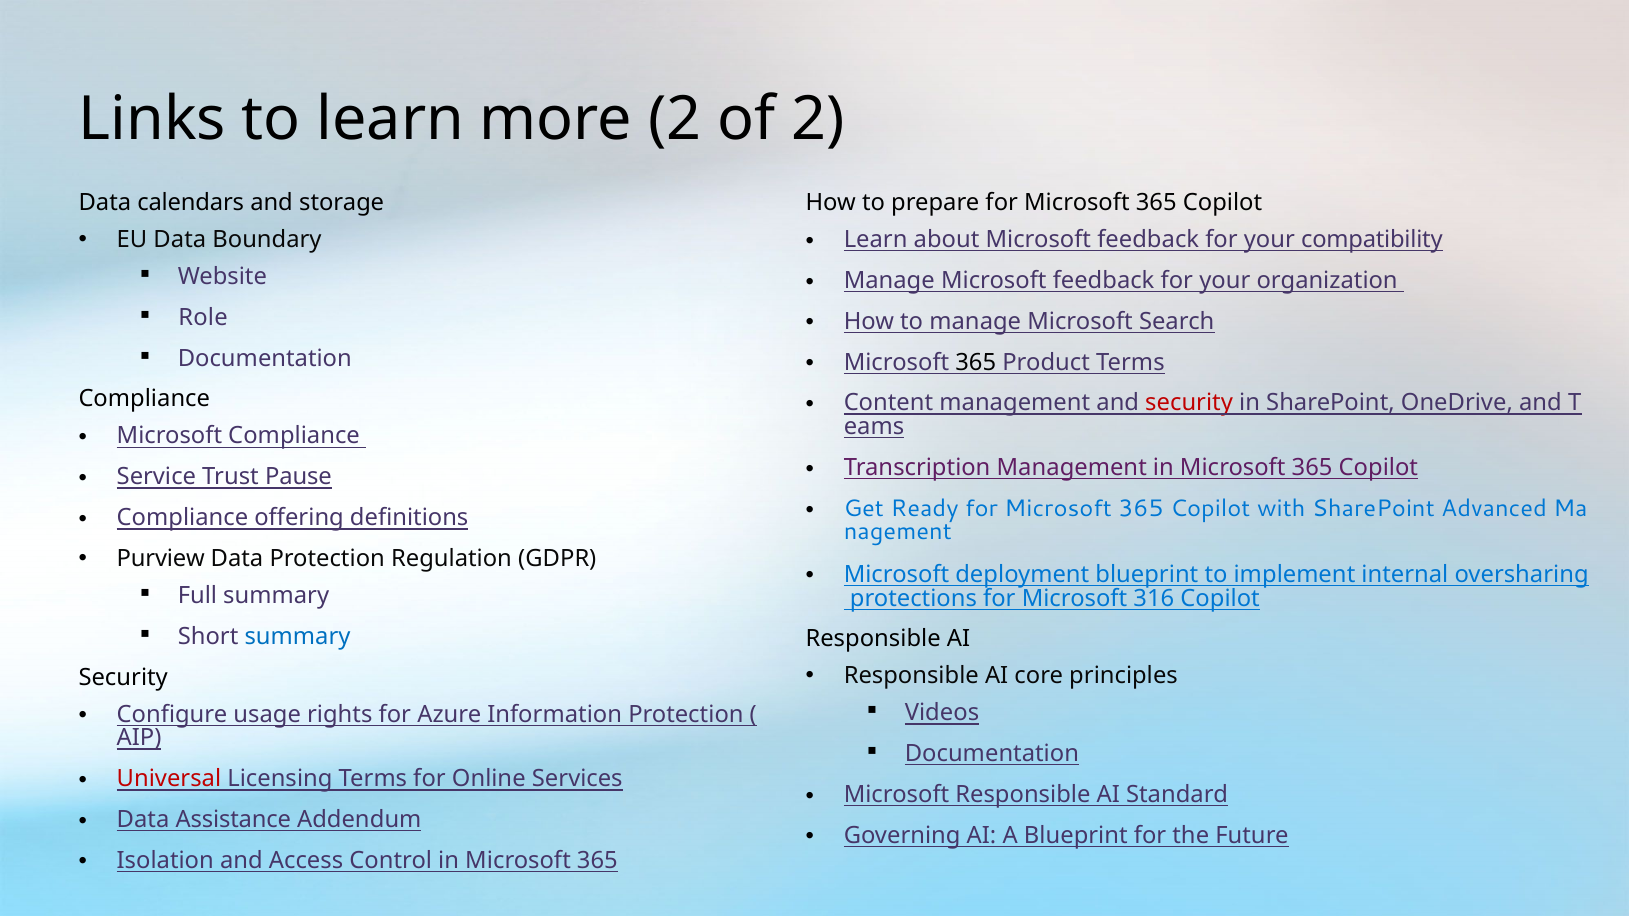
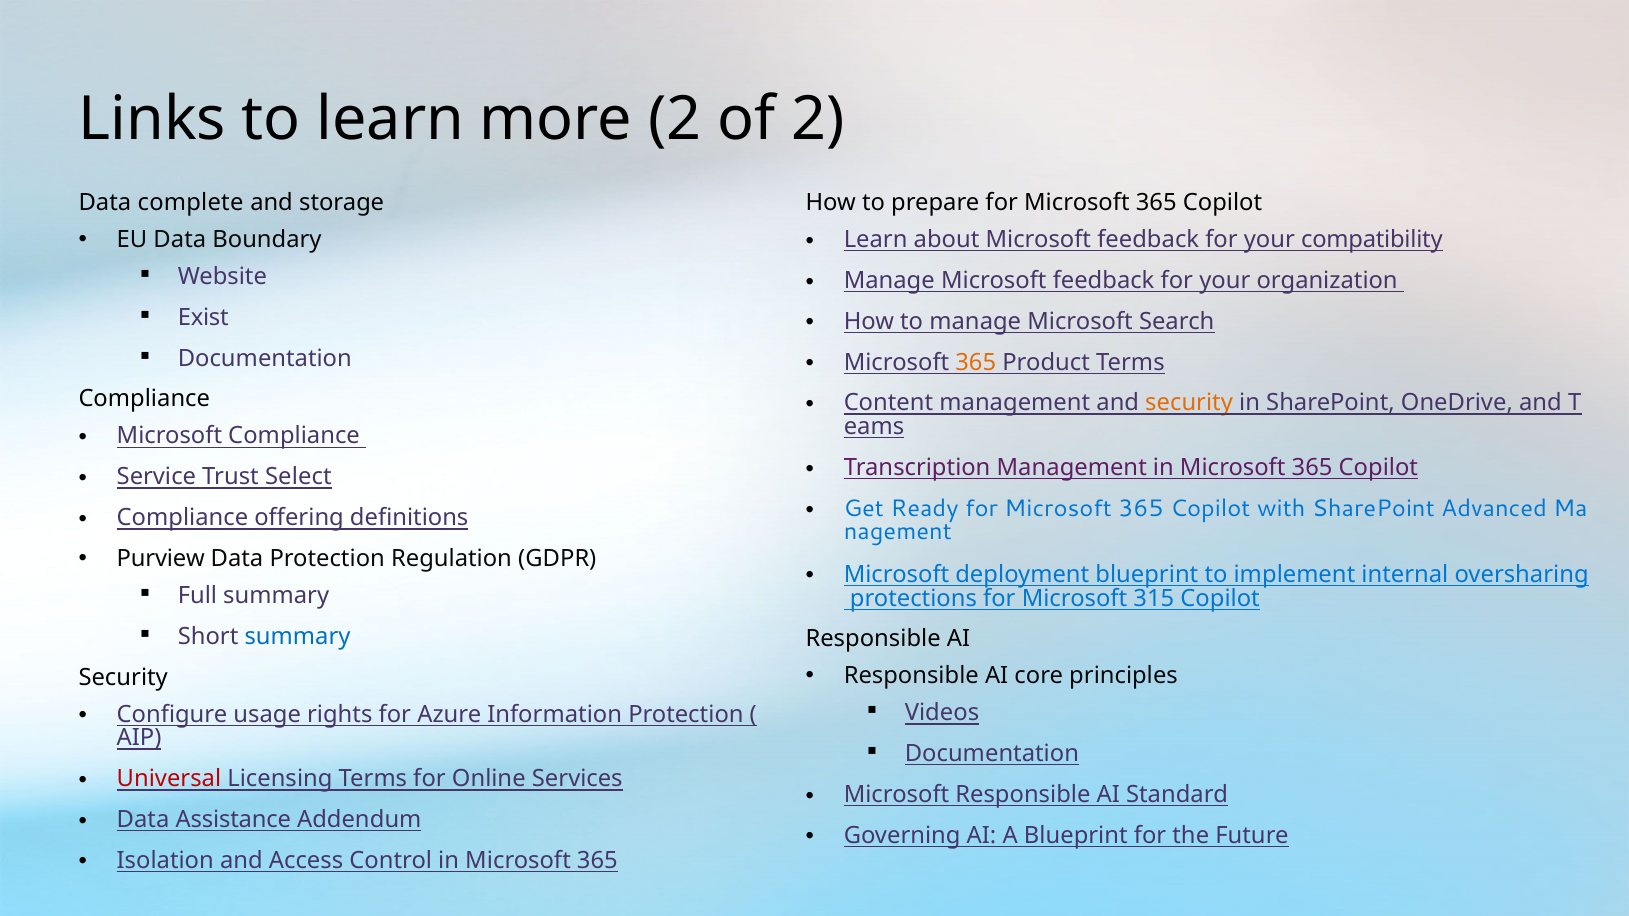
calendars: calendars -> complete (191, 203)
Role: Role -> Exist (203, 318)
365 colour: black -> orange (976, 362)
security colour: red -> orange (1189, 403)
Pause: Pause -> Select (298, 477)
316: 316 -> 315 (1154, 598)
